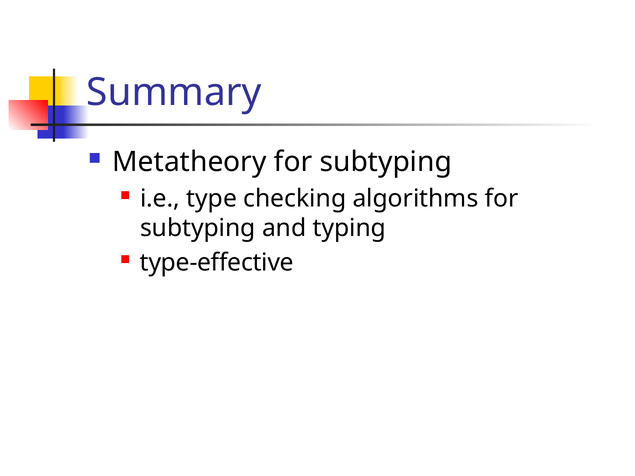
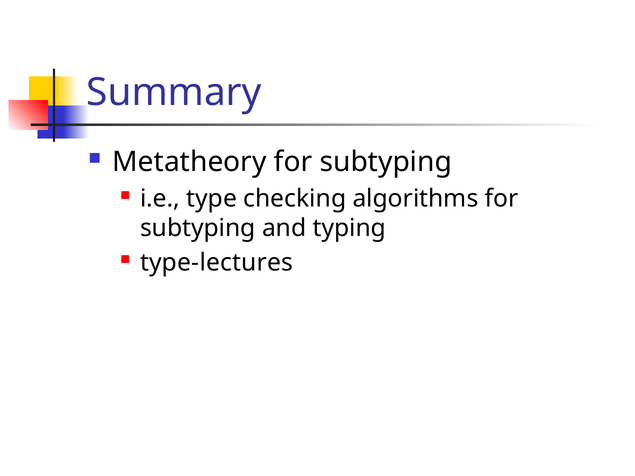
type-effective: type-effective -> type-lectures (217, 263)
